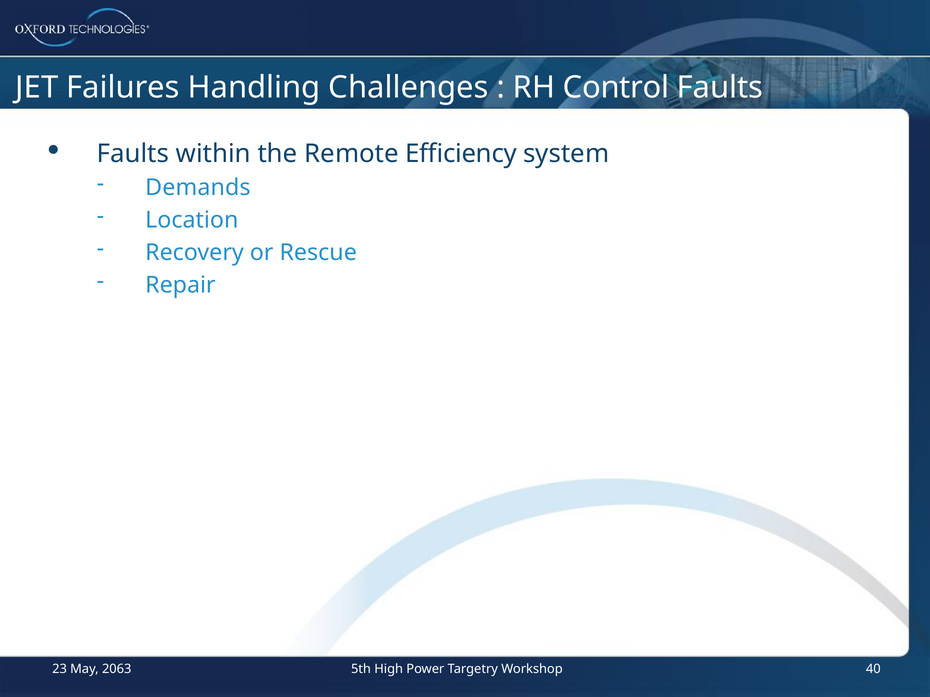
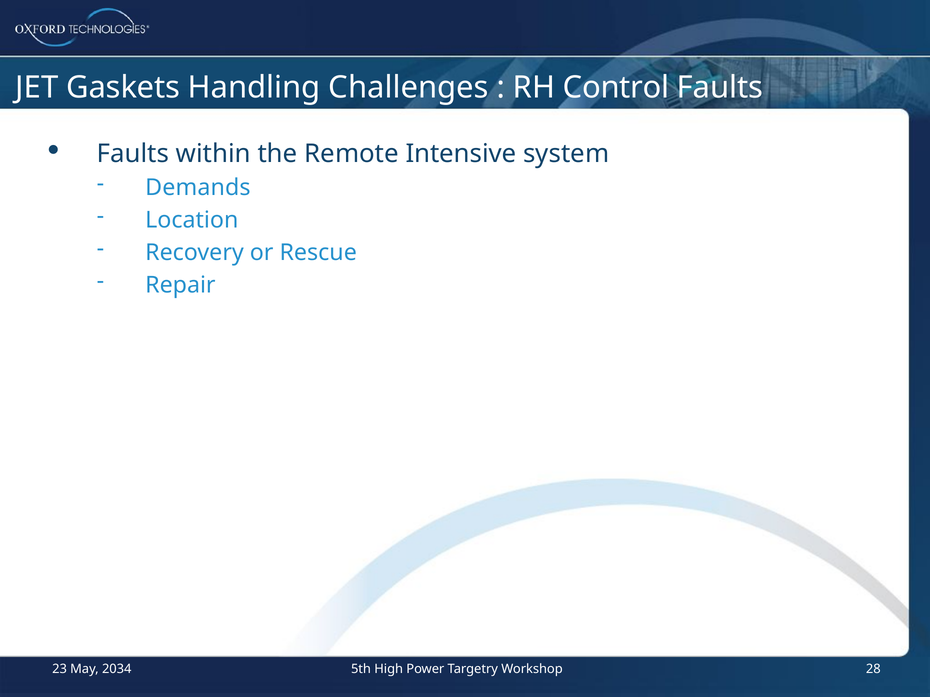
Failures: Failures -> Gaskets (123, 87)
Efficiency: Efficiency -> Intensive (461, 154)
2063: 2063 -> 2034 (117, 670)
40: 40 -> 28 (873, 670)
